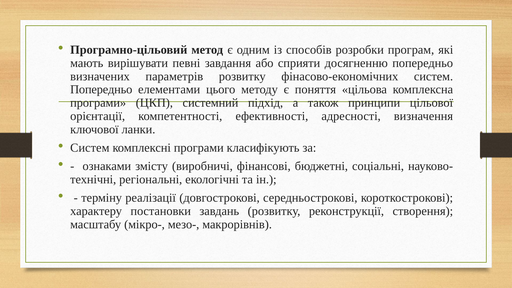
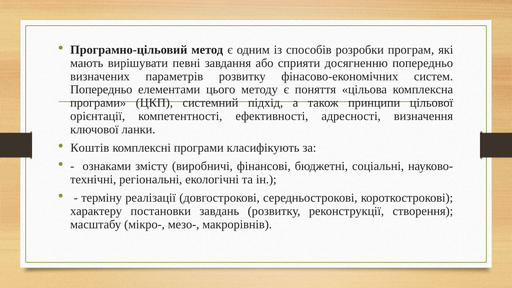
Систем: Систем -> Коштів (90, 148)
